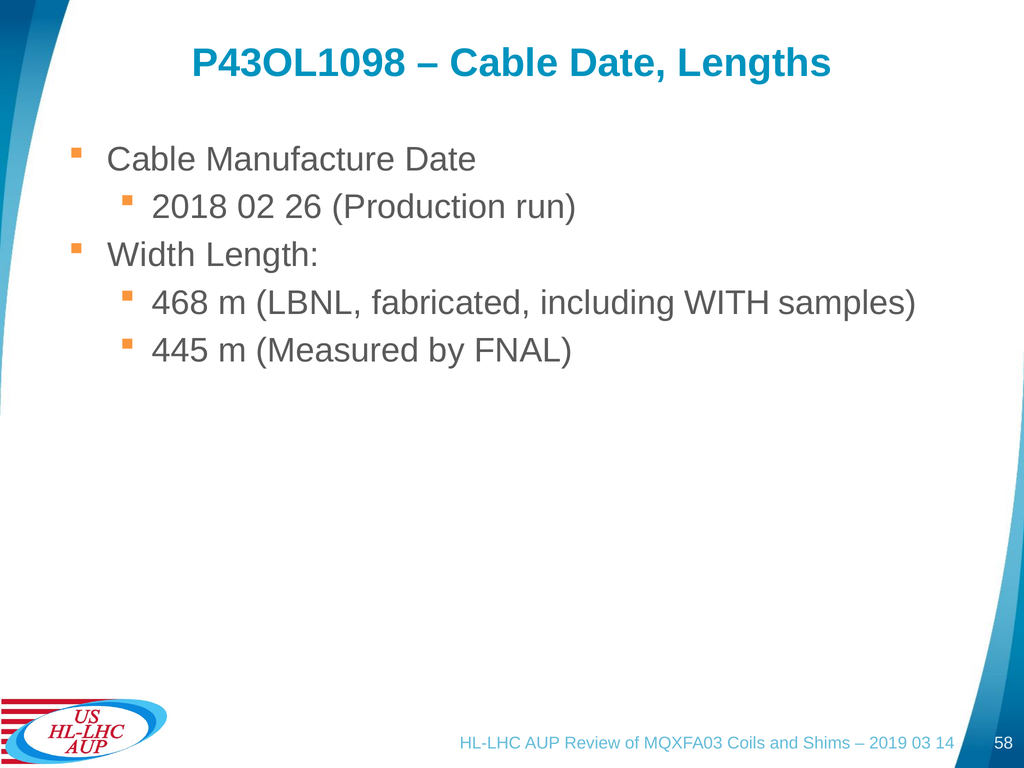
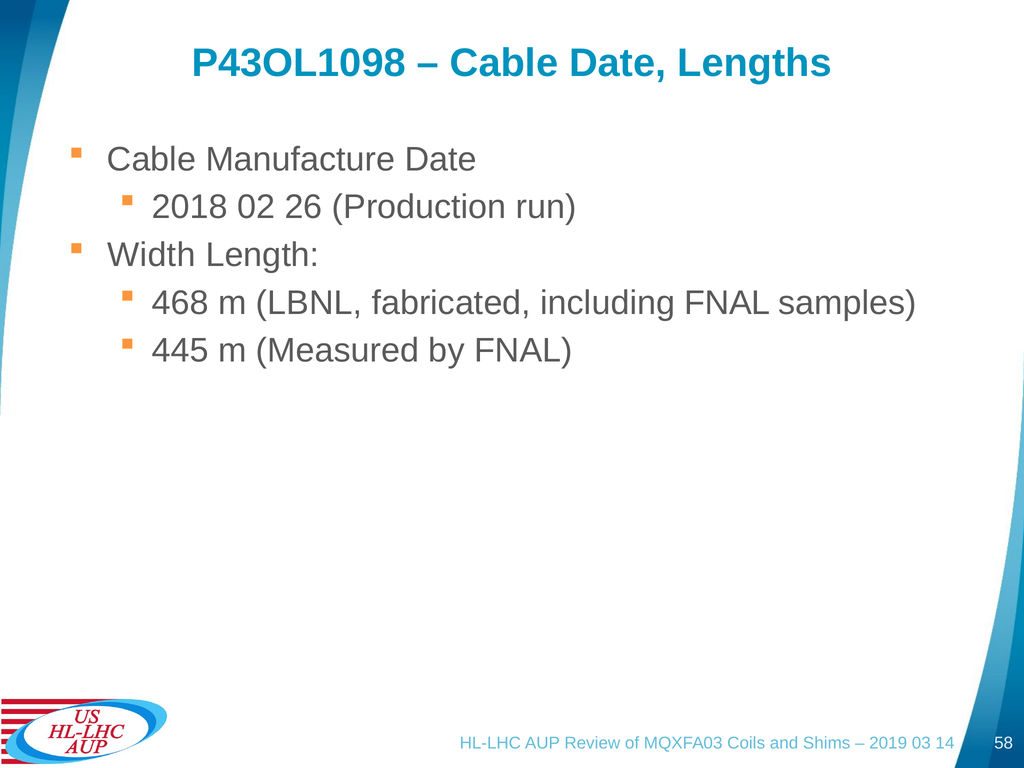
including WITH: WITH -> FNAL (727, 303)
